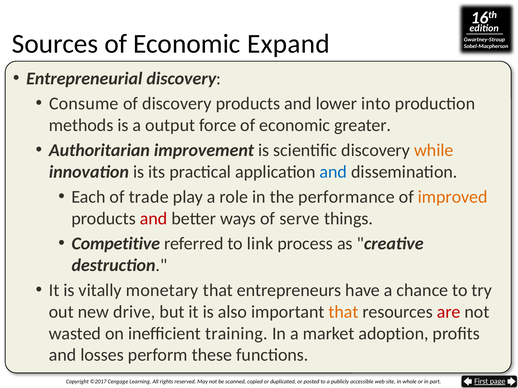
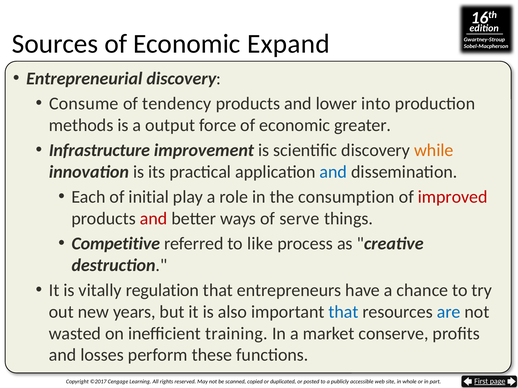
of discovery: discovery -> tendency (177, 104)
Authoritarian: Authoritarian -> Infrastructure (99, 151)
trade: trade -> initial (149, 197)
performance: performance -> consumption (346, 197)
improved colour: orange -> red (453, 197)
link: link -> like (260, 244)
monetary: monetary -> regulation (162, 291)
drive: drive -> years (134, 312)
that colour: orange -> blue (343, 312)
are colour: red -> blue (449, 312)
adoption: adoption -> conserve (394, 334)
